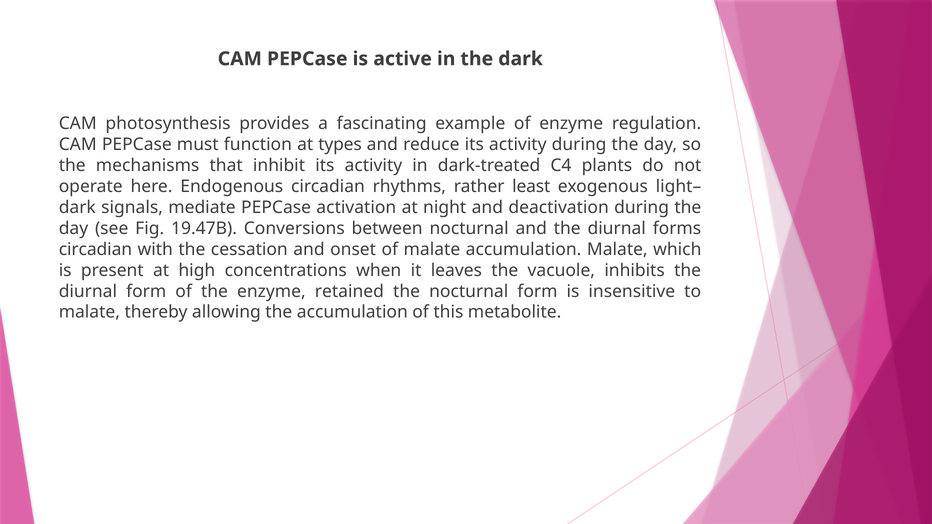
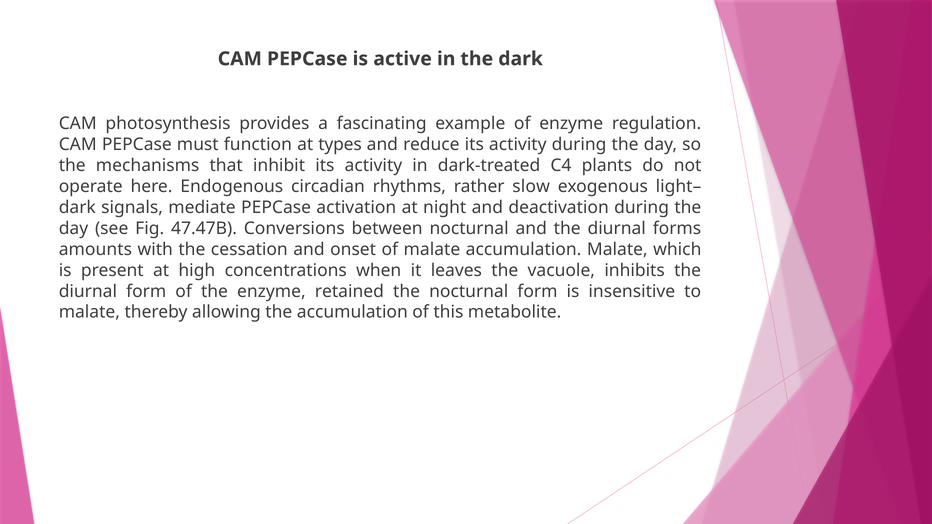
least: least -> slow (531, 187)
19.47B: 19.47B -> 47.47B (204, 228)
circadian: circadian -> amounts (95, 249)
